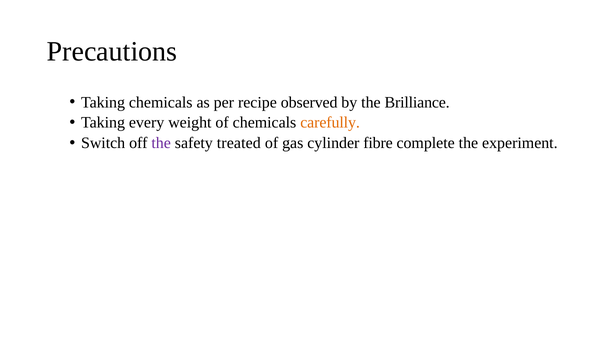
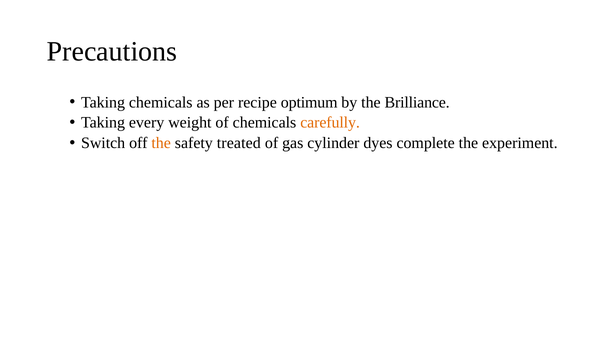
observed: observed -> optimum (309, 102)
the colour: purple -> orange (161, 143)
fibre: fibre -> dyes (378, 143)
